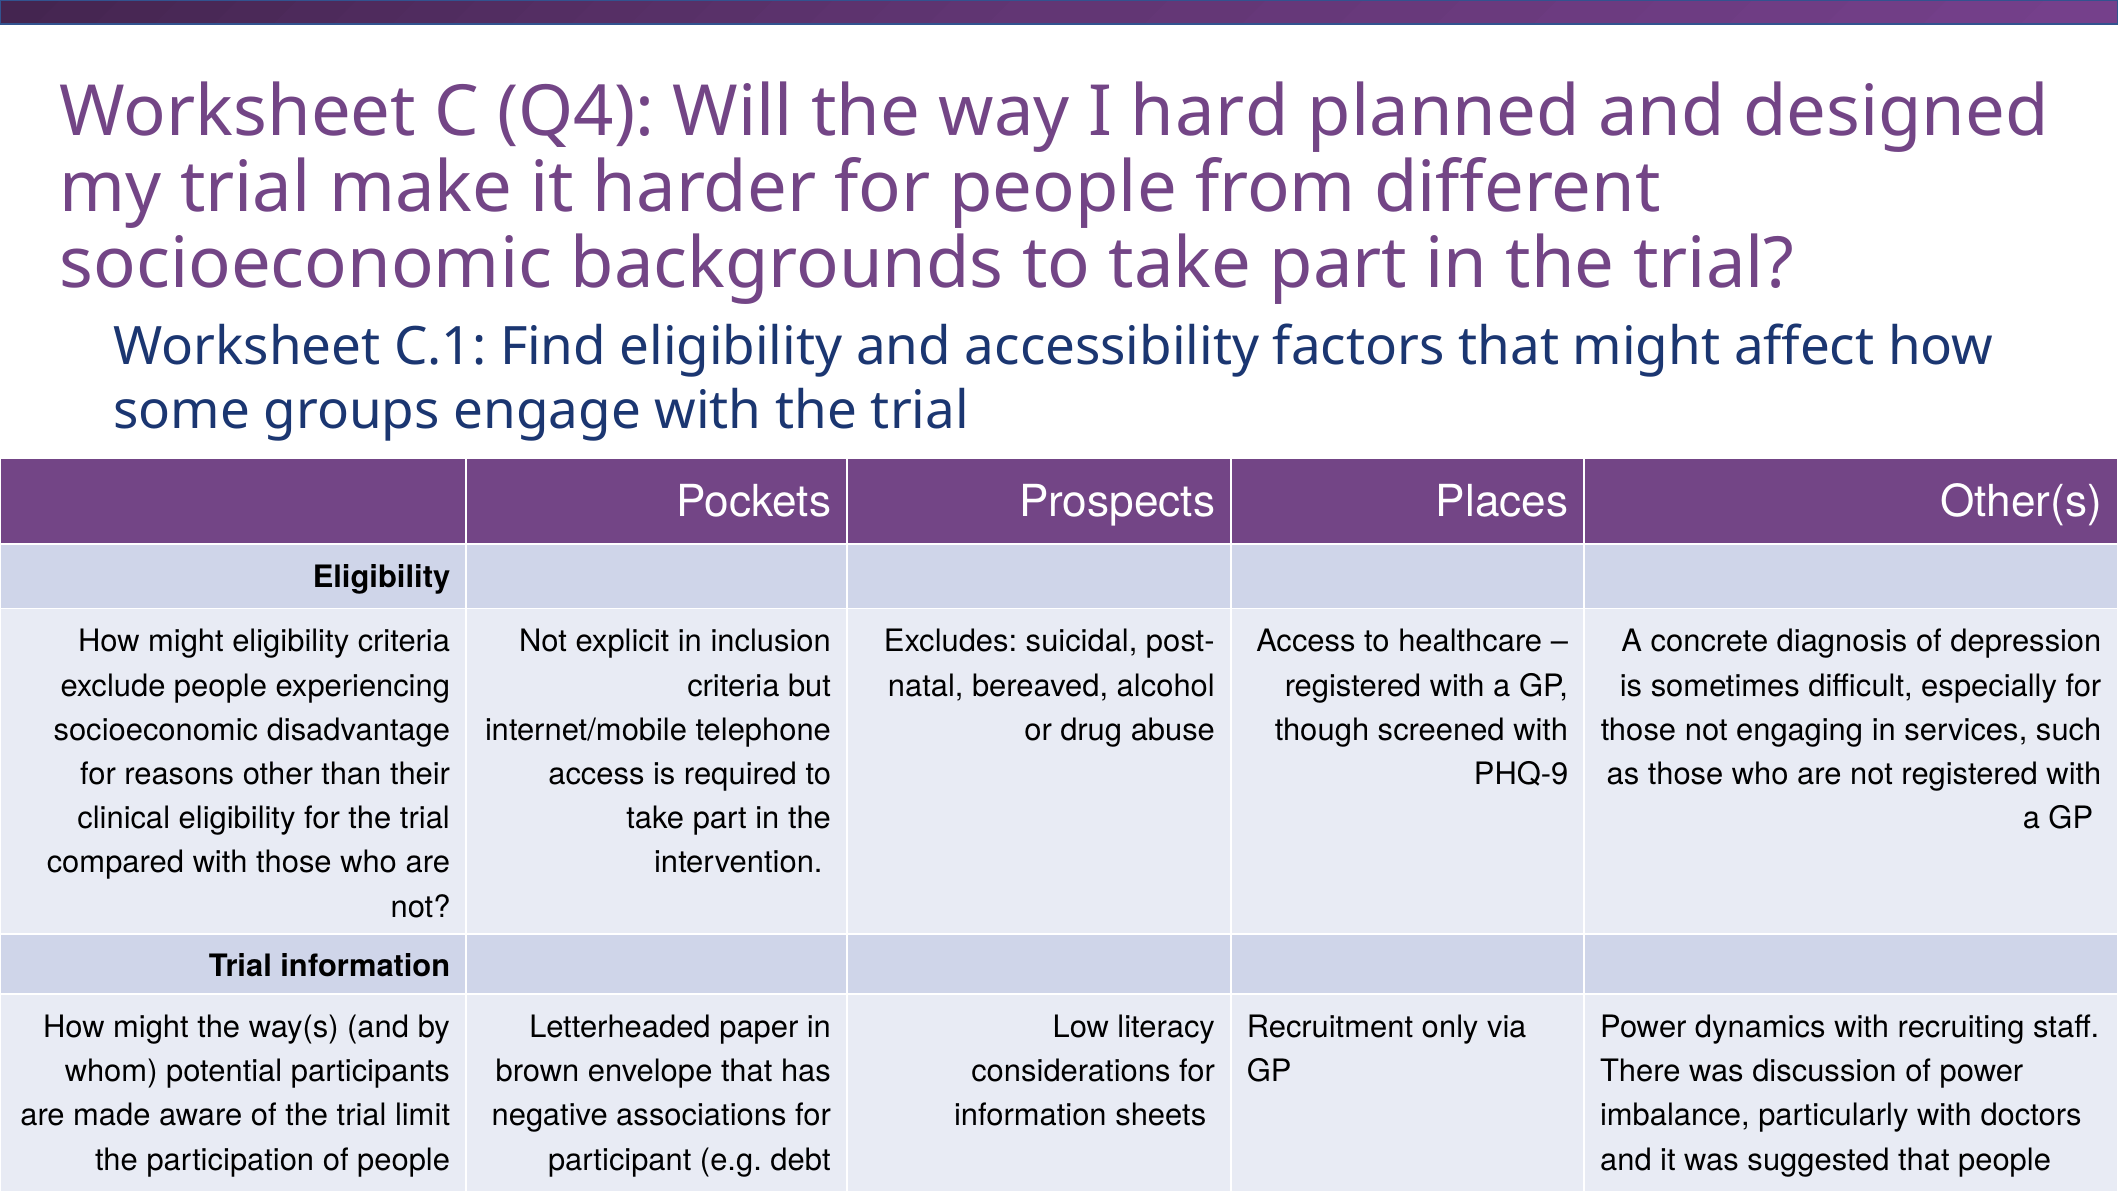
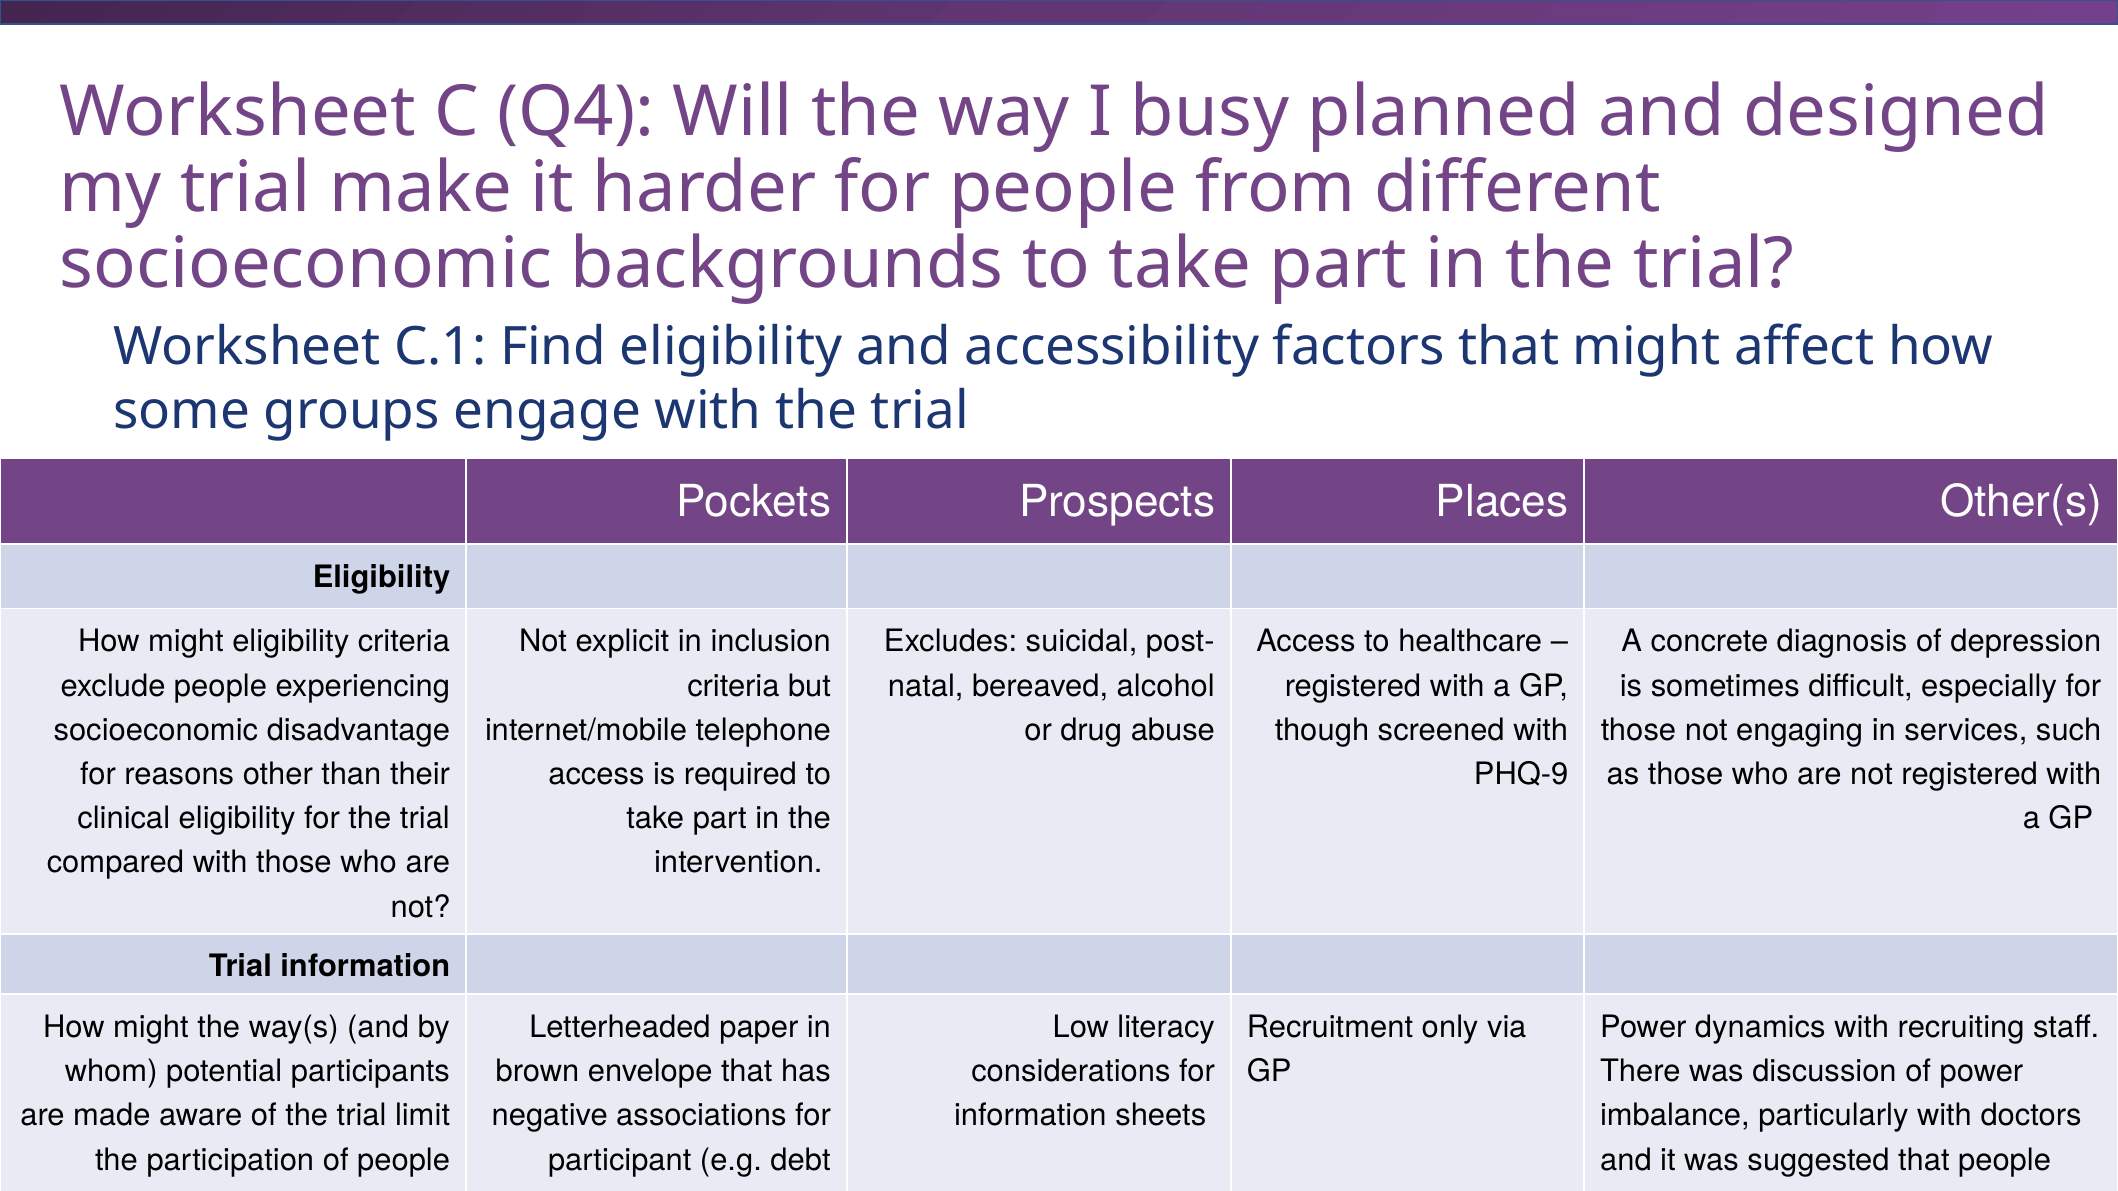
hard: hard -> busy (1210, 112)
